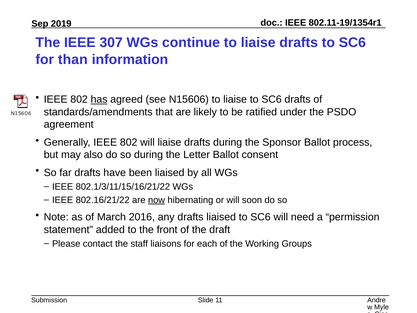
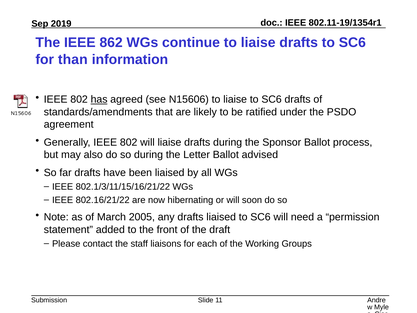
307: 307 -> 862 (111, 43)
consent: consent -> advised (260, 155)
now underline: present -> none (157, 200)
2016: 2016 -> 2005 (142, 217)
